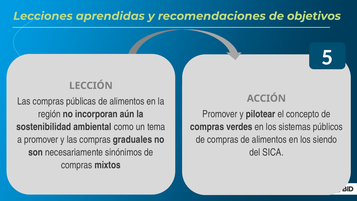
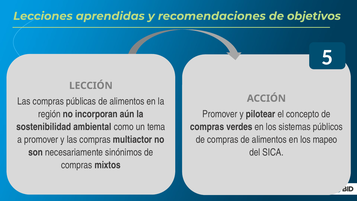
graduales: graduales -> multiactor (133, 139)
siendo: siendo -> mapeo (325, 140)
